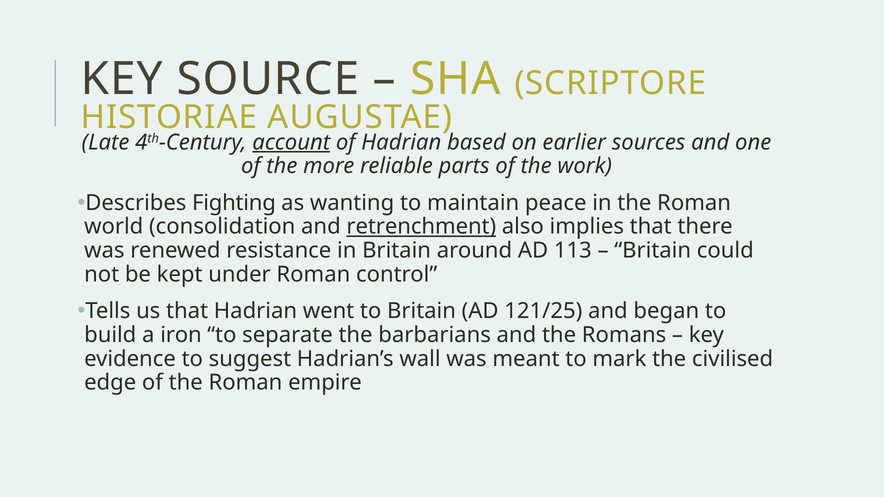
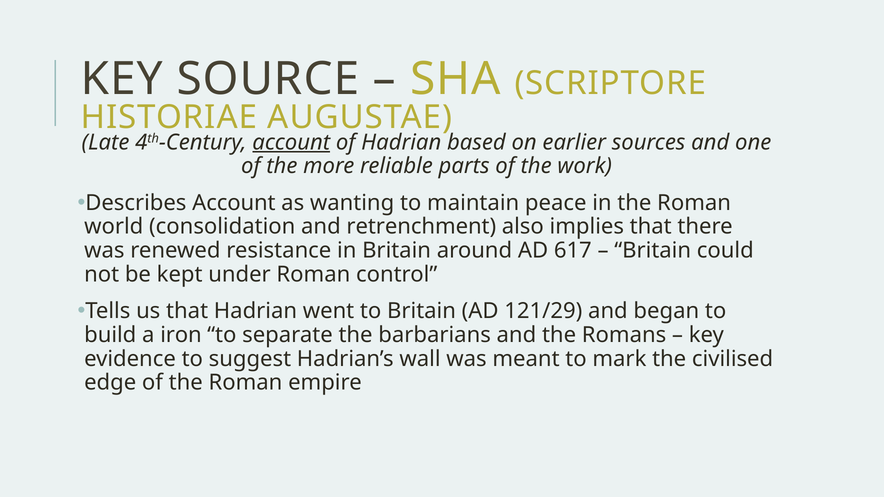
Describes Fighting: Fighting -> Account (234, 203)
retrenchment underline: present -> none (421, 227)
113: 113 -> 617 (573, 251)
121/25: 121/25 -> 121/29 (543, 311)
